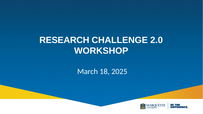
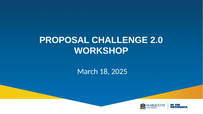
RESEARCH: RESEARCH -> PROPOSAL (64, 40)
